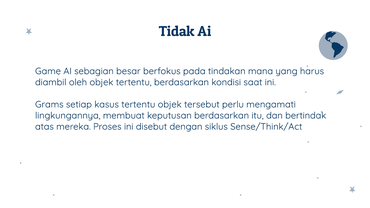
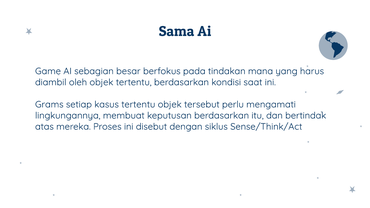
Tidak: Tidak -> Sama (177, 31)
